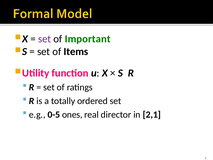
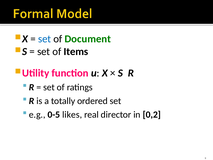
set colour: purple -> blue (45, 39)
Important: Important -> Document (88, 39)
ones: ones -> likes (72, 114)
2,1: 2,1 -> 0,2 (152, 114)
